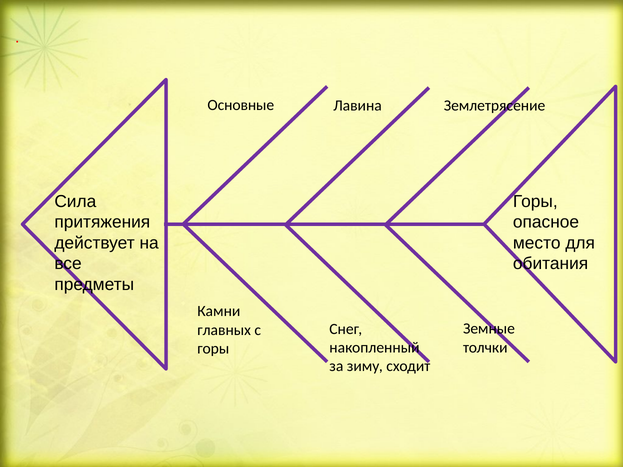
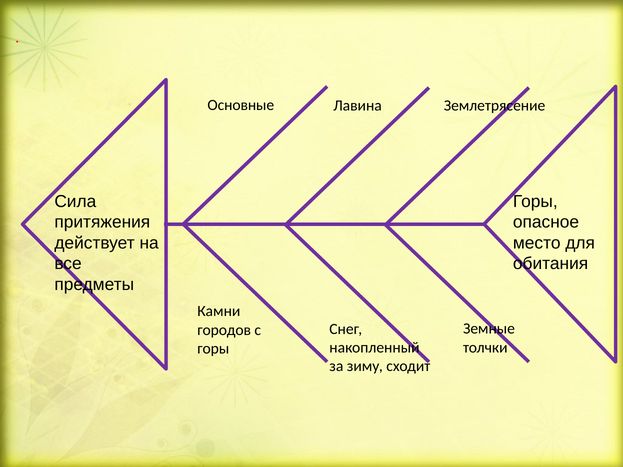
главных: главных -> городов (224, 330)
